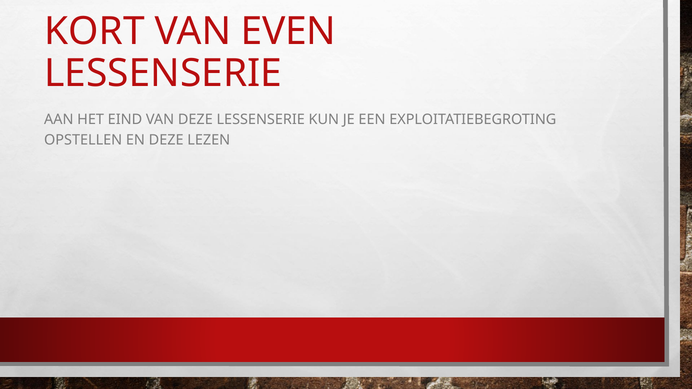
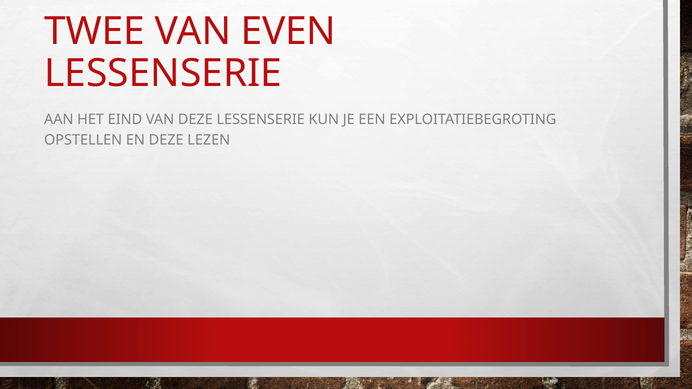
KORT: KORT -> TWEE (95, 31)
